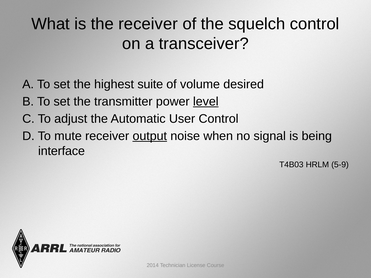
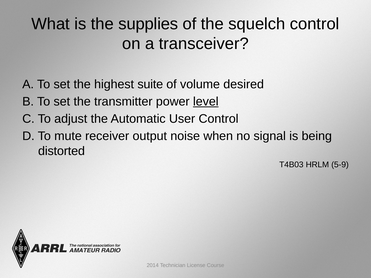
the receiver: receiver -> supplies (148, 24)
output underline: present -> none (150, 136)
interface: interface -> distorted (61, 151)
